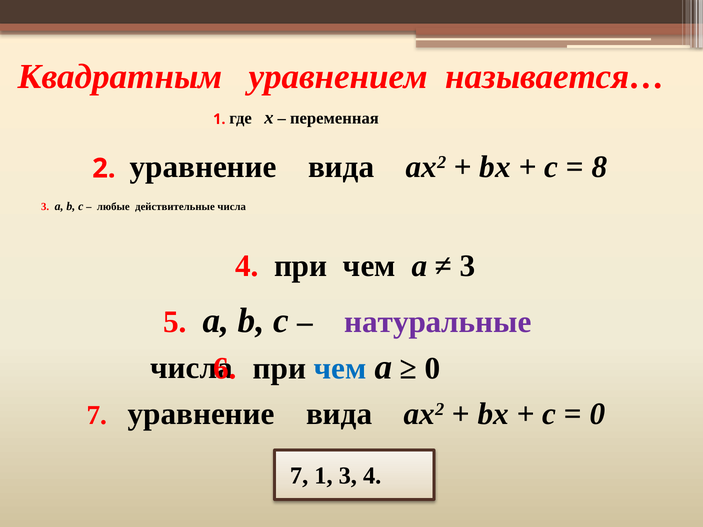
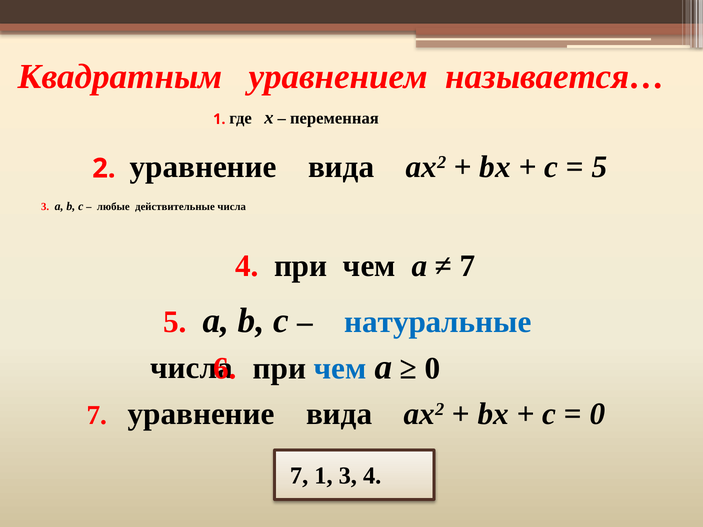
8: 8 -> 5 (599, 167)
3: 3 -> 7 (468, 266)
натуральные colour: purple -> blue (438, 322)
